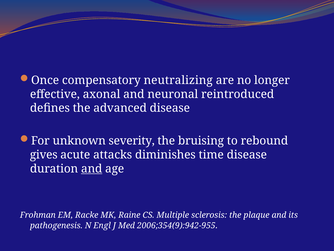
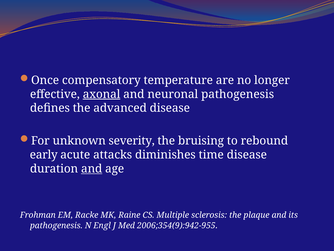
neutralizing: neutralizing -> temperature (178, 80)
axonal underline: none -> present (102, 94)
neuronal reintroduced: reintroduced -> pathogenesis (238, 94)
gives: gives -> early (44, 154)
